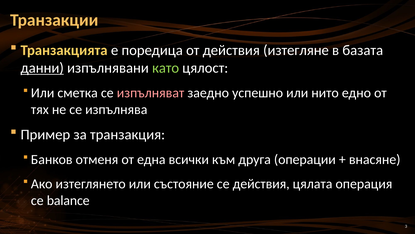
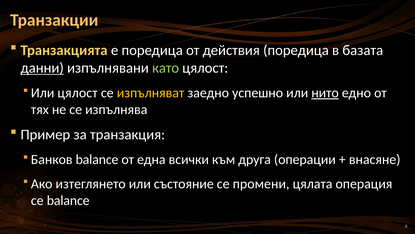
действия изтегляне: изтегляне -> поредица (296, 50)
Или сметка: сметка -> цялост (78, 93)
изпълняват colour: pink -> yellow (151, 93)
нито underline: none -> present (325, 93)
Банков отменя: отменя -> balance (97, 159)
се действия: действия -> промени (261, 184)
